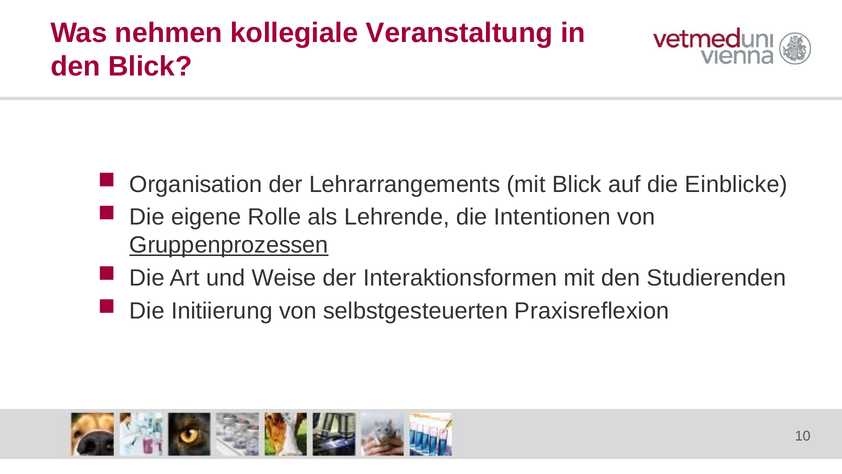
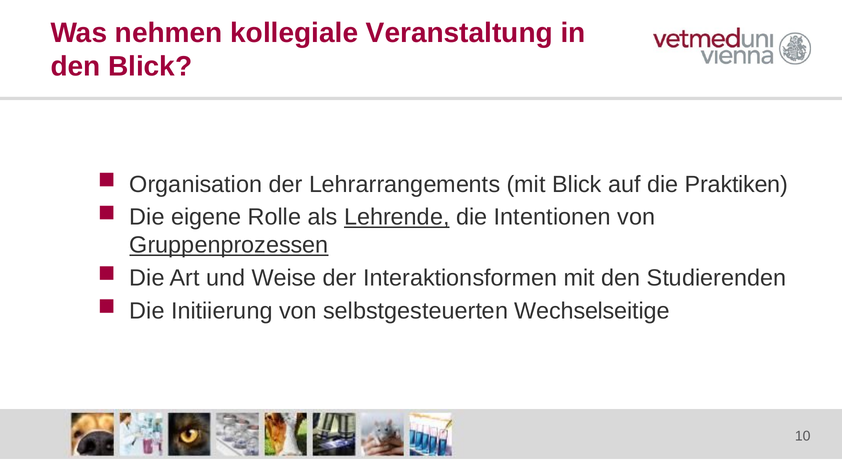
Einblicke: Einblicke -> Praktiken (736, 184)
Lehrende underline: none -> present (397, 217)
Praxisreflexion: Praxisreflexion -> Wechselseitige (592, 311)
